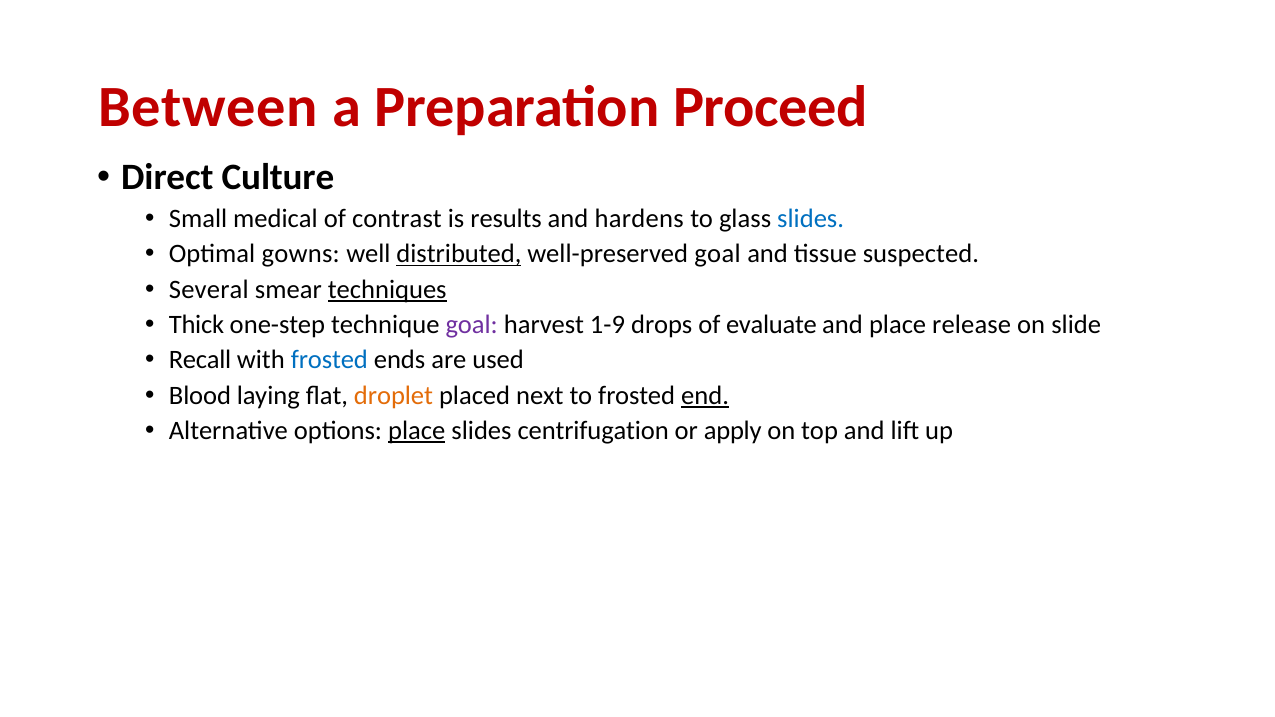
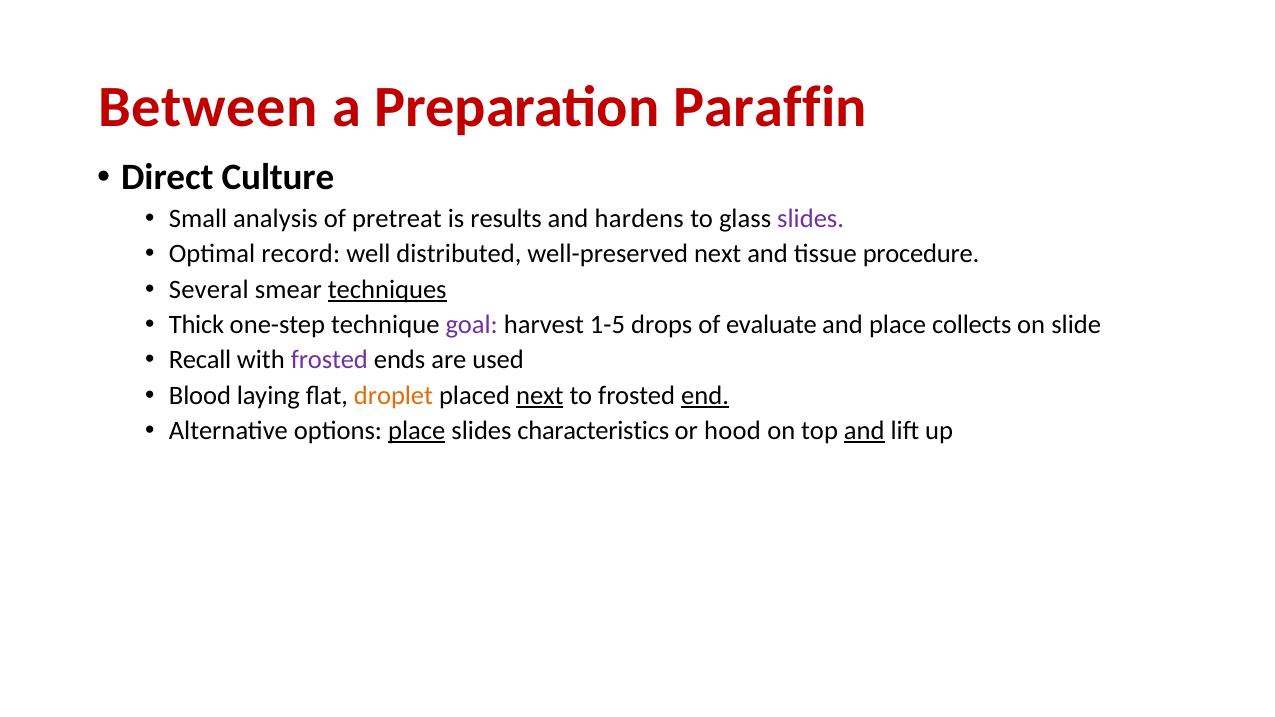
Proceed: Proceed -> Paraffin (770, 107)
medical: medical -> analysis (276, 219)
contrast: contrast -> pretreat (397, 219)
slides colour: blue -> purple (811, 219)
gowns: gowns -> record (301, 254)
distributed underline: present -> none (459, 254)
well-preserved goal: goal -> next (718, 254)
suspected: suspected -> procedure (921, 254)
1-9: 1-9 -> 1-5 (608, 325)
release: release -> collects (972, 325)
frosted colour: blue -> purple (329, 360)
next underline: none -> present (540, 396)
centrifugation: centrifugation -> characteristics (593, 431)
apply: apply -> hood (732, 431)
and underline: none -> present (864, 431)
